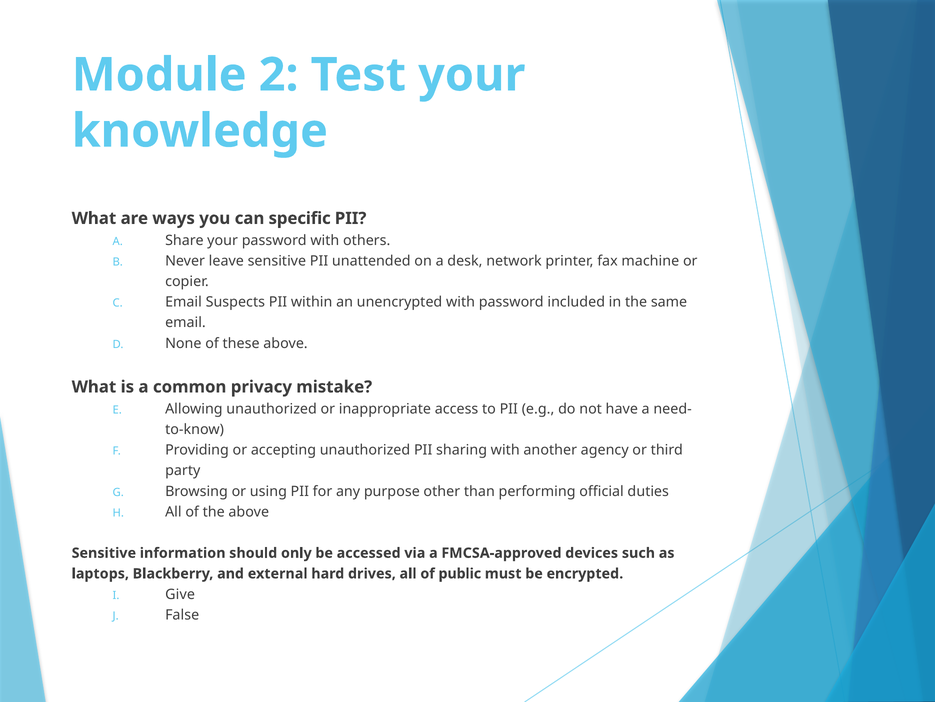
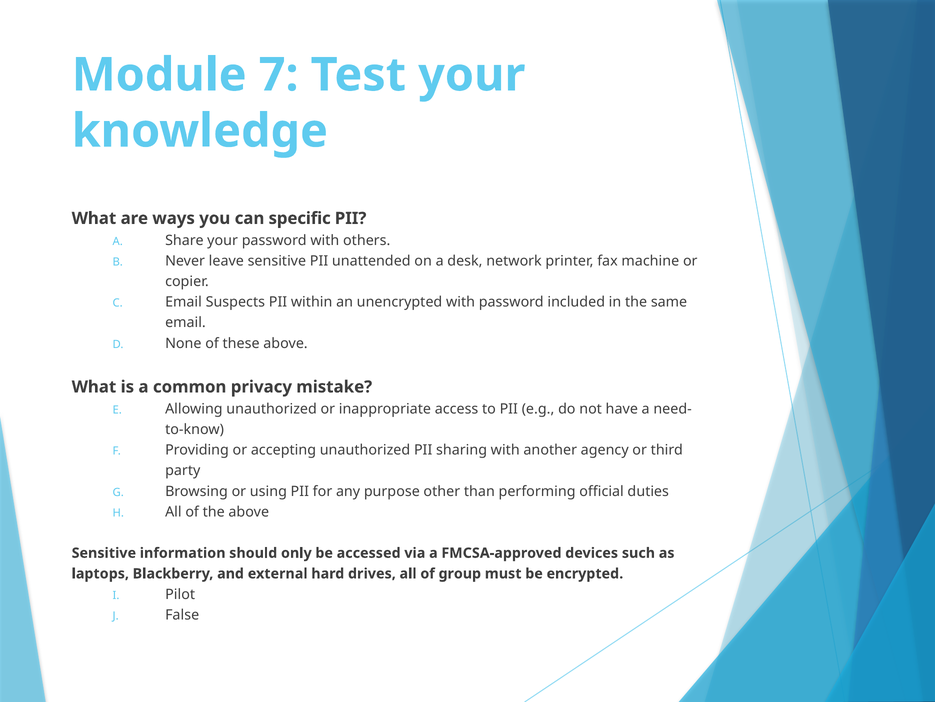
2: 2 -> 7 (279, 75)
public: public -> group (460, 573)
Give: Give -> Pilot (180, 594)
